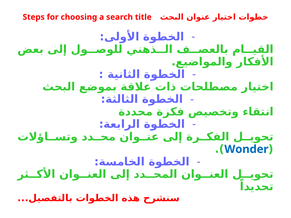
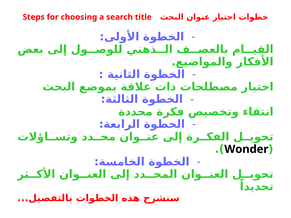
Wonder colour: blue -> black (246, 149)
